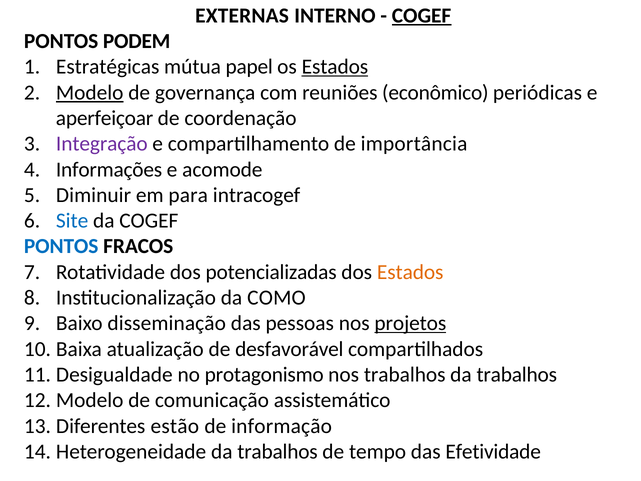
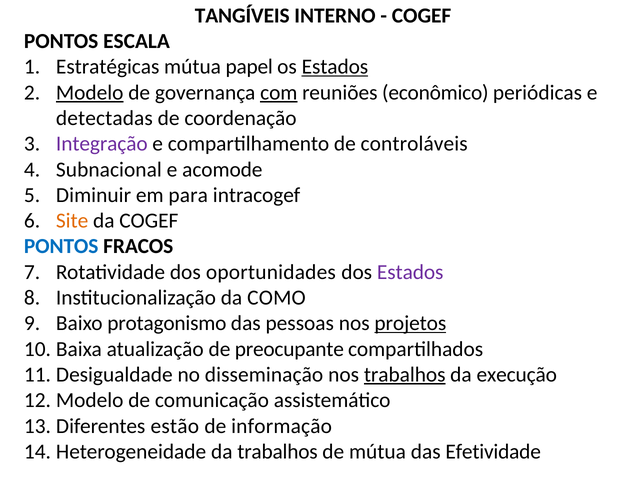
EXTERNAS: EXTERNAS -> TANGÍVEIS (242, 16)
COGEF underline: present -> none (422, 16)
PODEM: PODEM -> ESCALA (137, 41)
com underline: none -> present (279, 92)
aperfeiçoar: aperfeiçoar -> detectadas (104, 118)
importância: importância -> controláveis (414, 144)
Informações: Informações -> Subnacional (109, 169)
Site colour: blue -> orange (72, 221)
potencializadas: potencializadas -> oportunidades (271, 272)
Estados colour: orange -> purple (410, 272)
disseminação: disseminação -> protagonismo (167, 323)
desfavorável: desfavorável -> preocupante (289, 349)
protagonismo: protagonismo -> disseminação (264, 374)
trabalhos underline: none -> present (405, 374)
trabalhos: trabalhos -> execução (517, 374)
de tempo: tempo -> mútua (377, 451)
